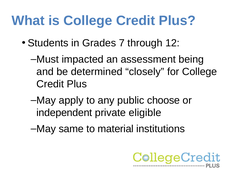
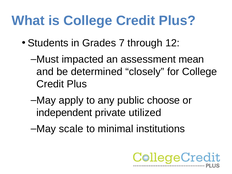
being: being -> mean (191, 59)
eligible: eligible -> utilized (145, 113)
same: same -> scale (71, 129)
material: material -> minimal (116, 129)
